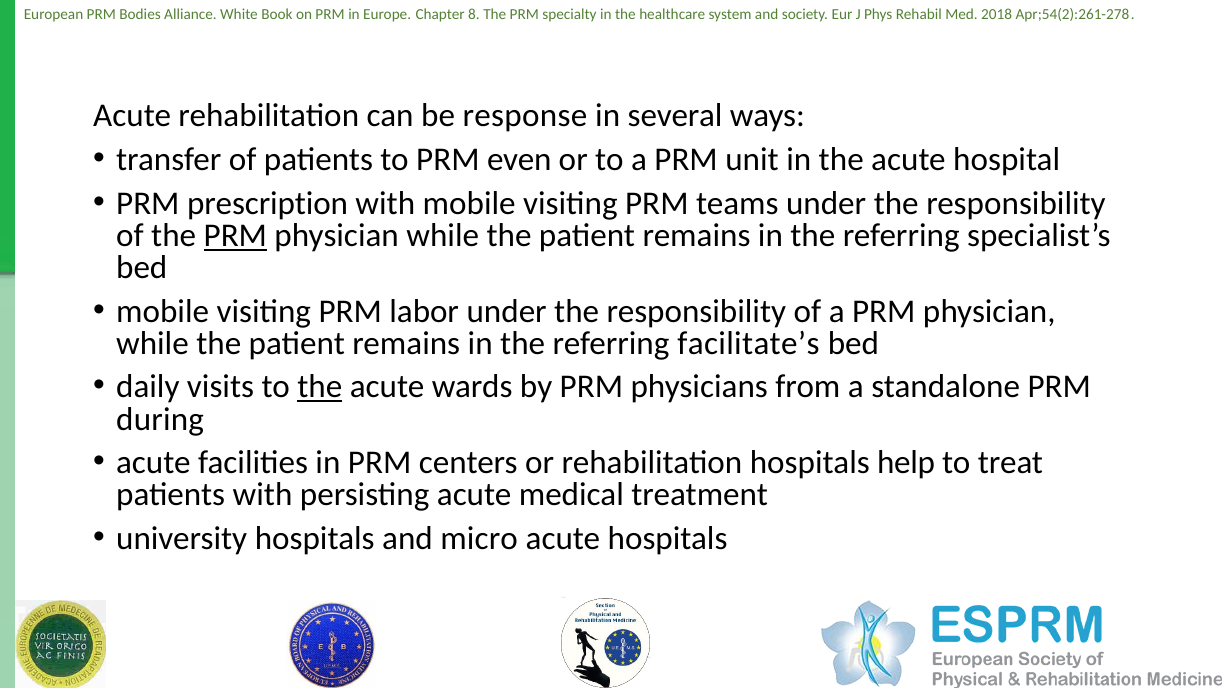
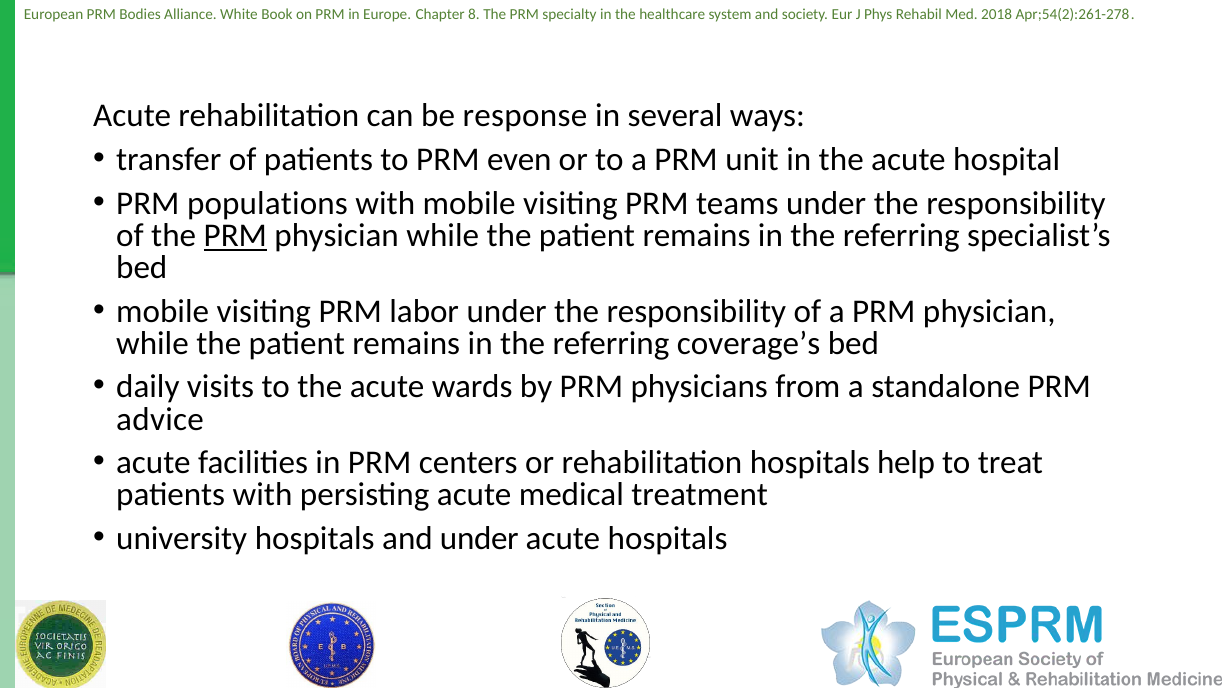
prescription: prescription -> populations (267, 203)
facilitate’s: facilitate’s -> coverage’s (749, 343)
the underline: present -> none (320, 387)
during: during -> advice (160, 419)
and micro: micro -> under (479, 539)
